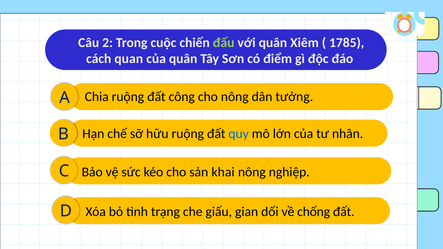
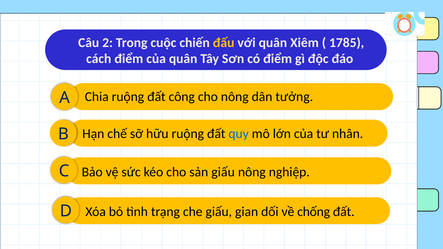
đấu colour: light green -> yellow (224, 43)
cách quan: quan -> điểm (129, 59)
sản khai: khai -> giấu (223, 172)
